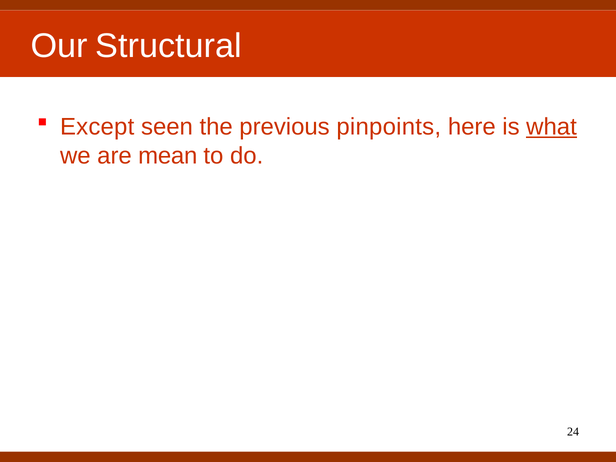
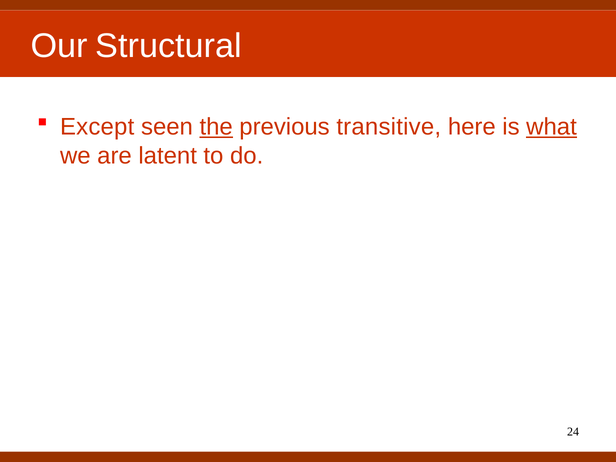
the underline: none -> present (216, 127)
pinpoints: pinpoints -> transitive (389, 127)
mean: mean -> latent (168, 156)
